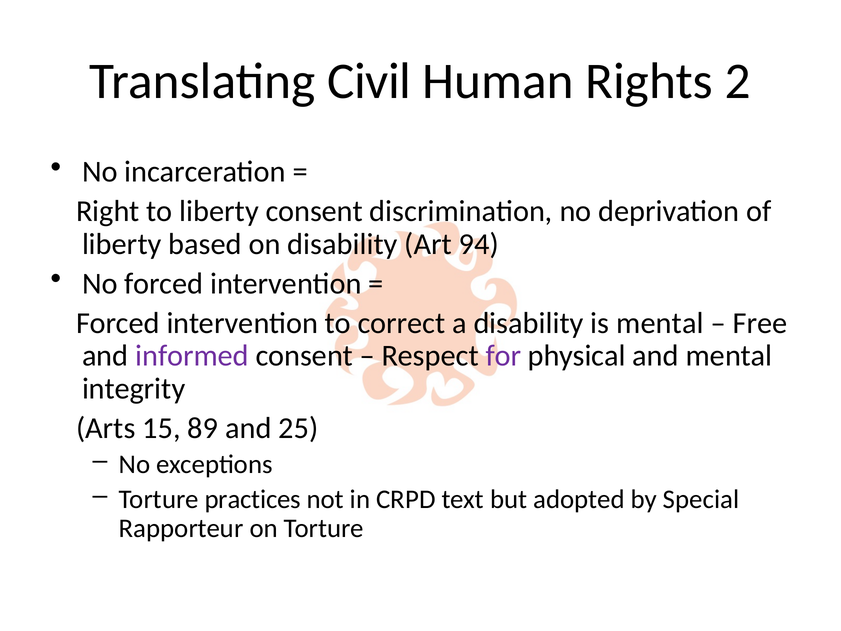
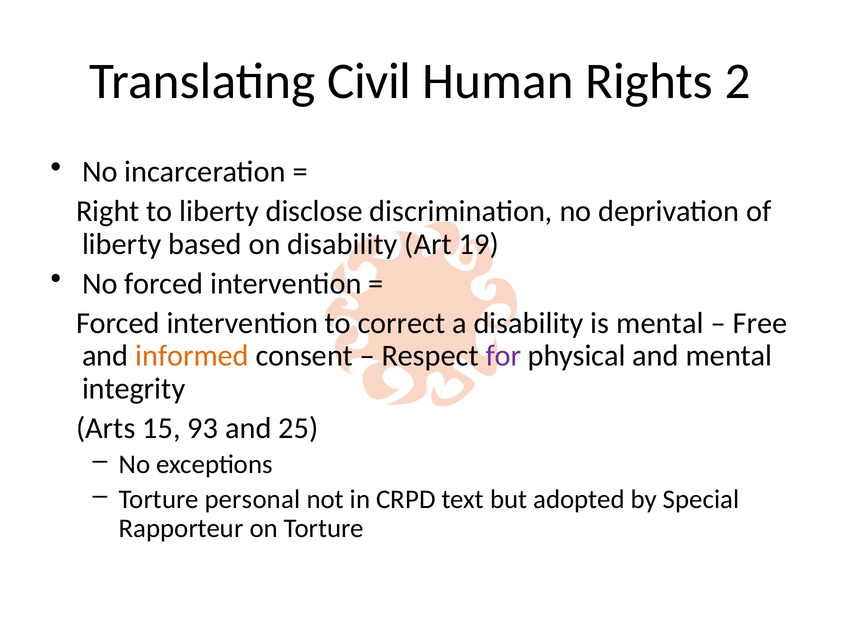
liberty consent: consent -> disclose (314, 211)
94: 94 -> 19 (479, 244)
informed colour: purple -> orange (192, 356)
89: 89 -> 93 (203, 428)
practices: practices -> personal (252, 499)
